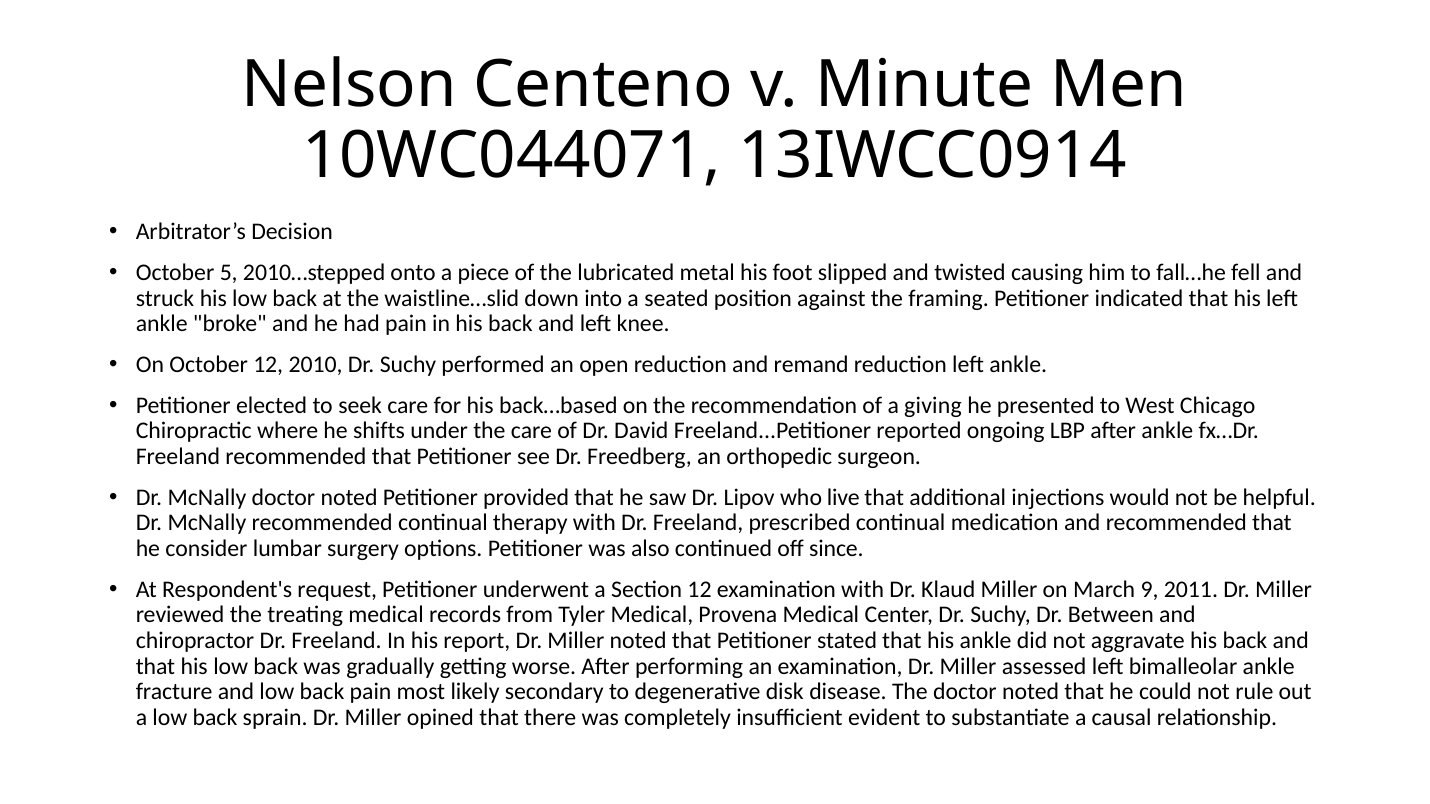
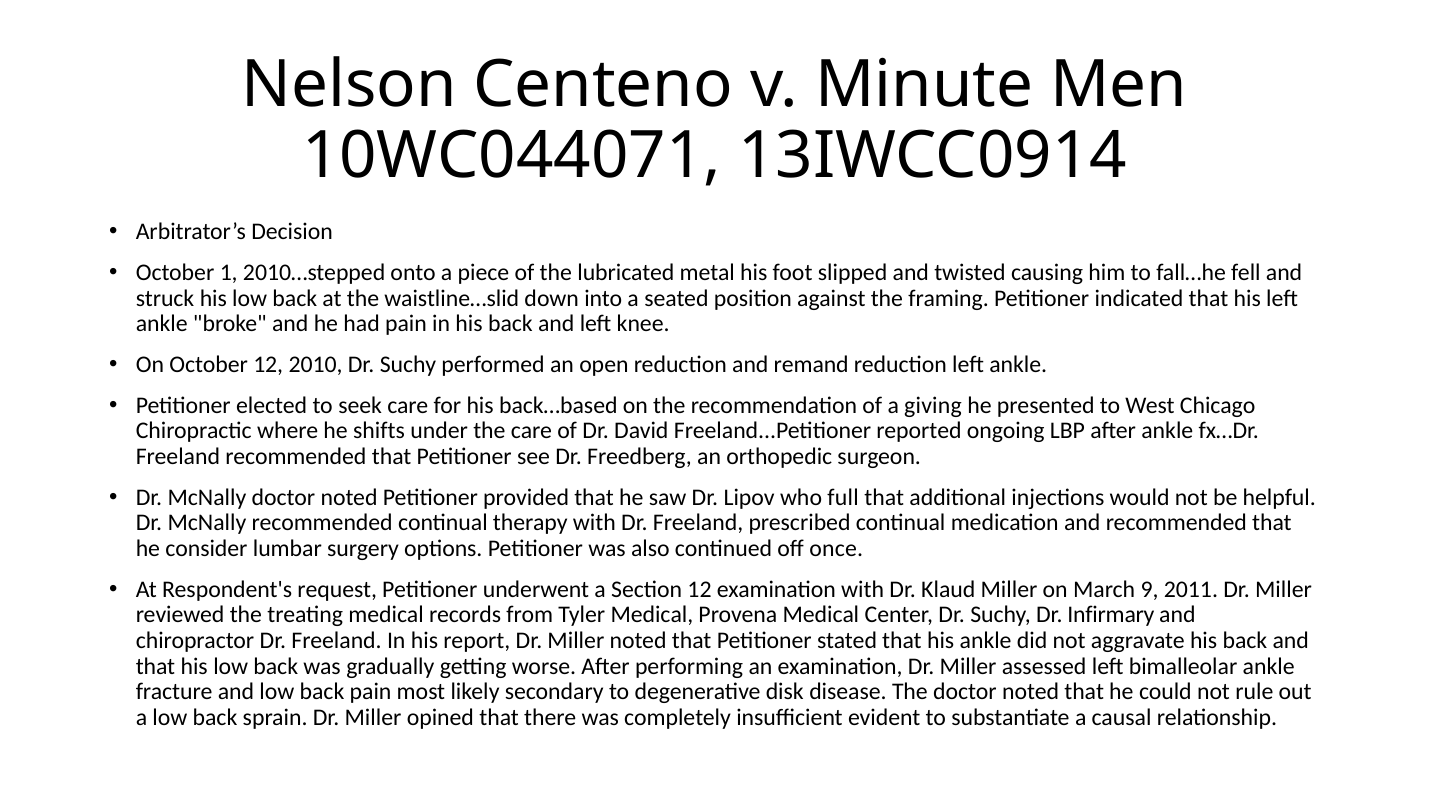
5: 5 -> 1 (229, 273)
live: live -> full (843, 498)
since: since -> once (836, 549)
Between: Between -> Infirmary (1111, 615)
